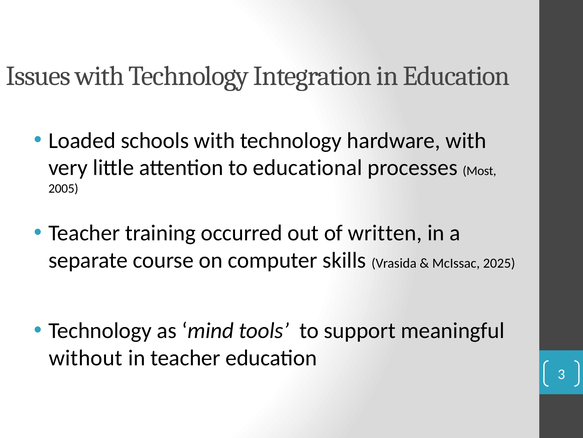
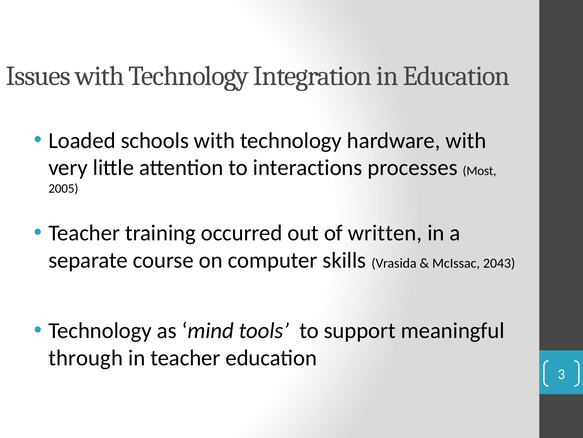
educational: educational -> interactions (308, 167)
2025: 2025 -> 2043 (499, 263)
without: without -> through (86, 357)
